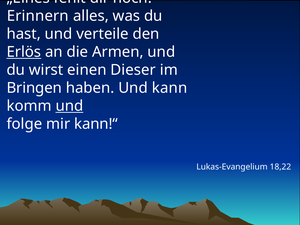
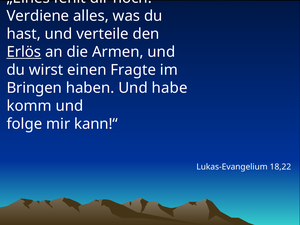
Erinnern: Erinnern -> Verdiene (38, 16)
Dieser: Dieser -> Fragte (133, 70)
kann: kann -> habe (170, 88)
und underline: present -> none (69, 106)
